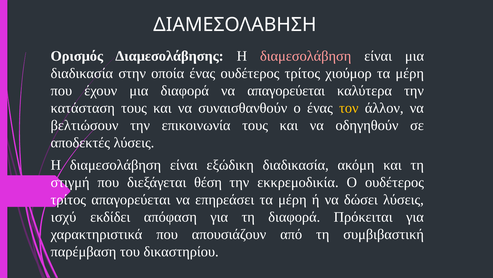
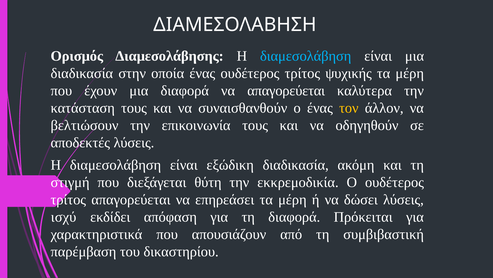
διαμεσολάβηση colour: pink -> light blue (306, 56)
χιούμορ: χιούμορ -> ψυχικής (349, 73)
θέση: θέση -> θύτη (208, 182)
